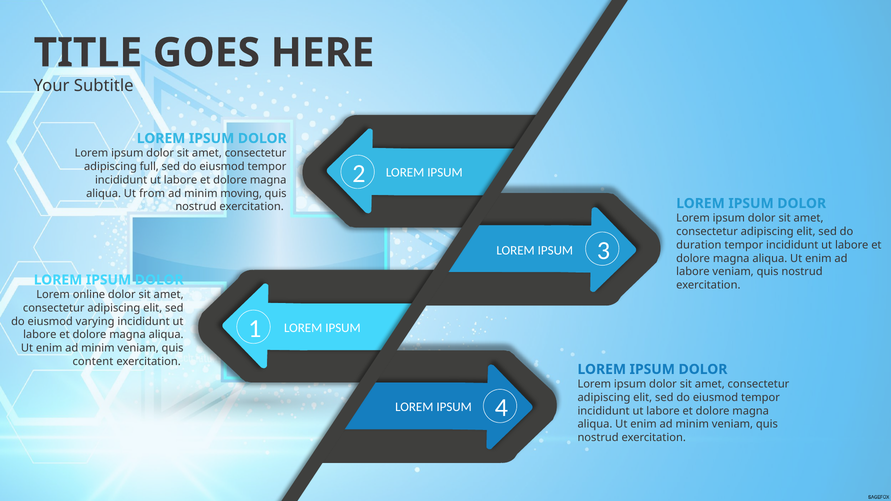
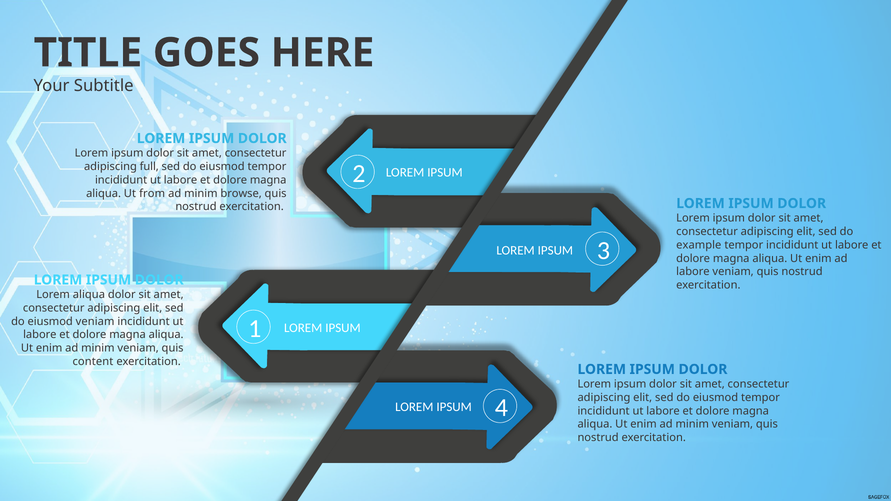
moving: moving -> browse (241, 193)
duration: duration -> example (699, 245)
Lorem online: online -> aliqua (89, 295)
eiusmod varying: varying -> veniam (95, 322)
